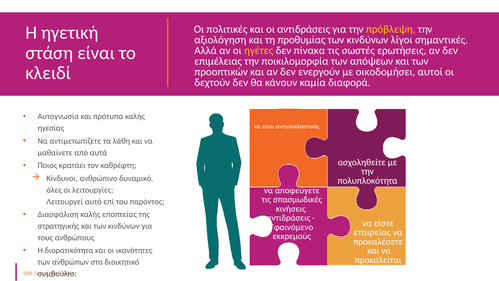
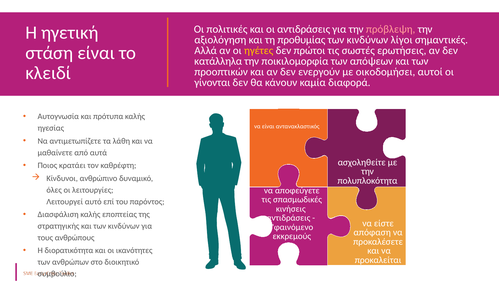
πρόβλεψη colour: yellow -> pink (391, 29)
πίνακα: πίνακα -> πρώτοι (309, 51)
επιμέλειας: επιμέλειας -> κατάλληλα (218, 61)
δεχτούν: δεχτούν -> γίνονται (212, 83)
εταιρείας: εταιρείας -> απόφαση (372, 232)
